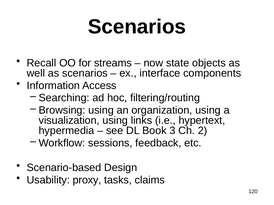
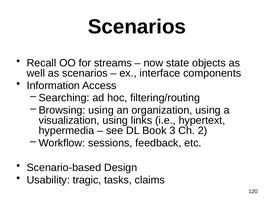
proxy: proxy -> tragic (87, 180)
